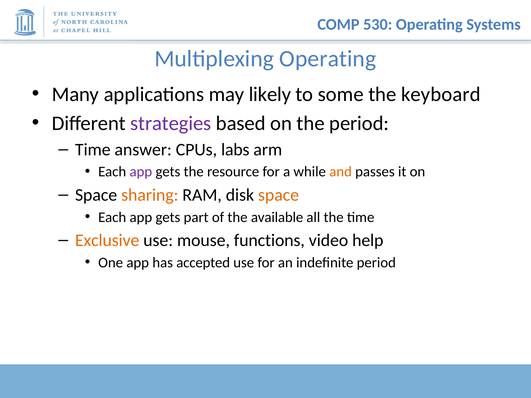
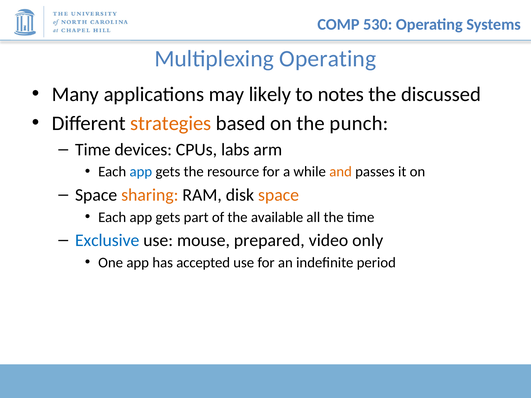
some: some -> notes (341, 94)
keyboard: keyboard -> discussed (441, 94)
strategies colour: purple -> orange (171, 123)
the period: period -> punch (359, 123)
answer: answer -> devices (143, 150)
app colour: purple -> blue (141, 172)
Exclusive colour: orange -> blue (107, 240)
functions: functions -> prepared (269, 240)
help: help -> only (368, 240)
